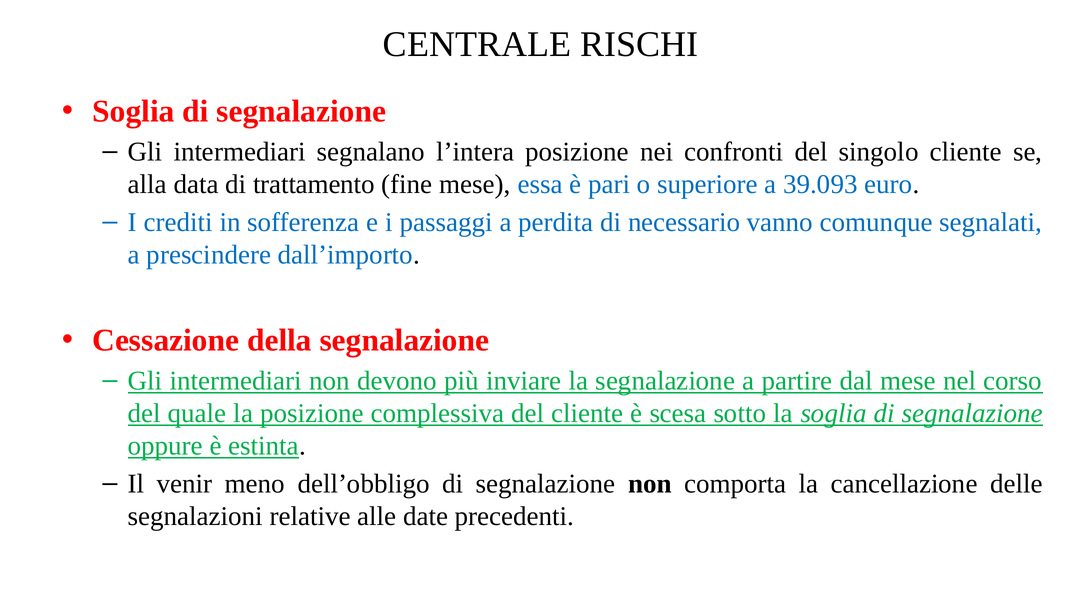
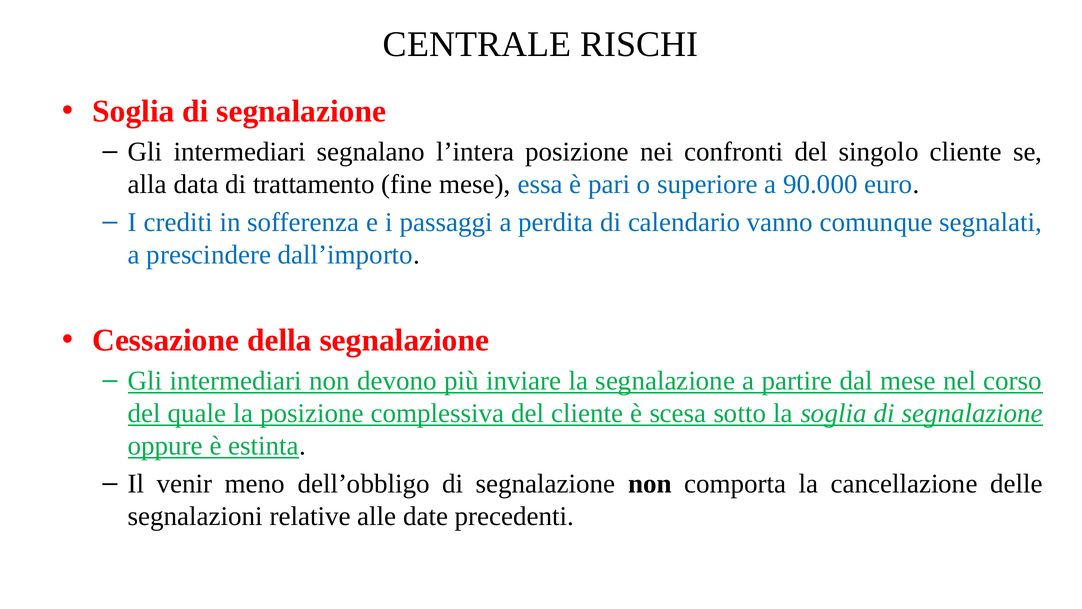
39.093: 39.093 -> 90.000 (820, 184)
necessario: necessario -> calendario (684, 222)
